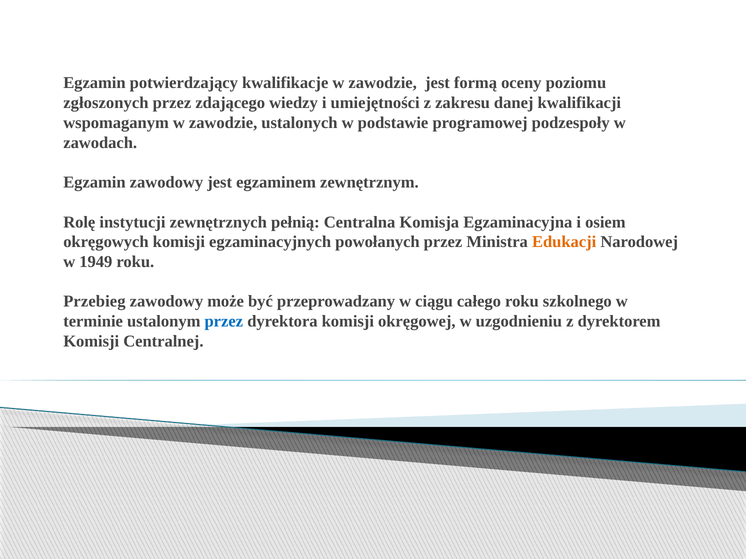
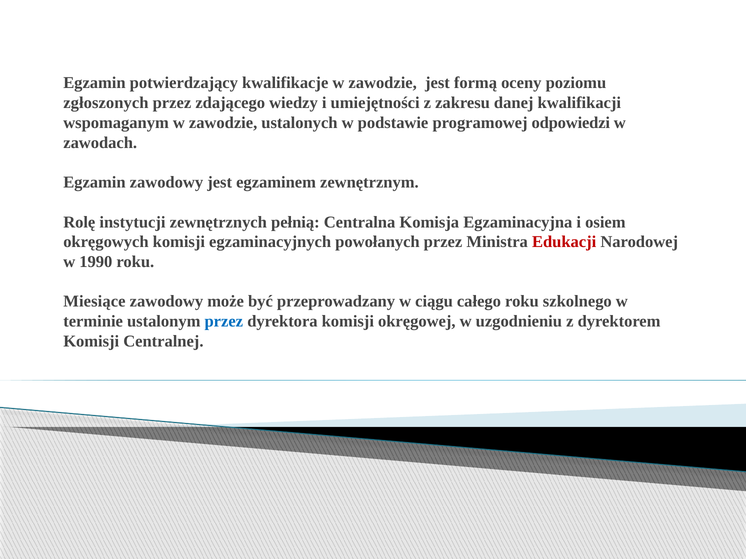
podzespoły: podzespoły -> odpowiedzi (571, 123)
Edukacji colour: orange -> red (564, 242)
1949: 1949 -> 1990 (96, 262)
Przebieg: Przebieg -> Miesiące (94, 302)
